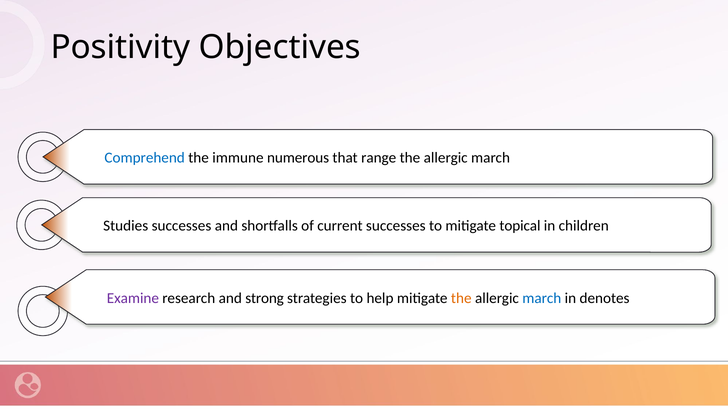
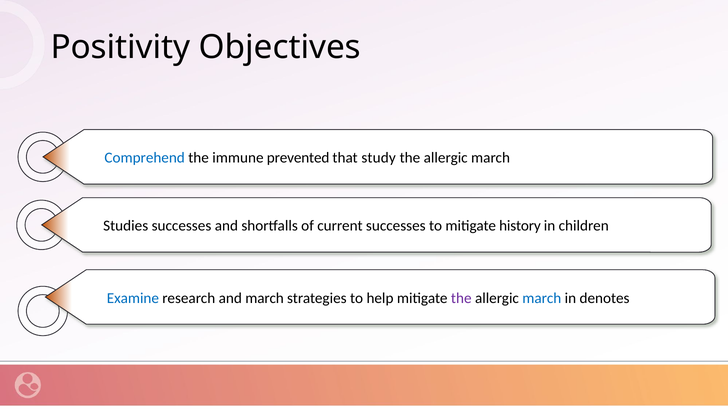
numerous: numerous -> prevented (298, 158)
range: range -> study (379, 158)
topical: topical -> history (520, 226)
Examine colour: purple -> blue (133, 298)
and strong: strong -> march (265, 298)
the colour: orange -> purple (461, 298)
